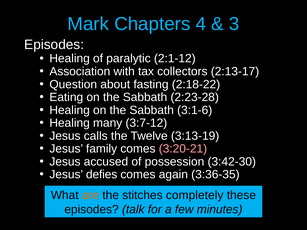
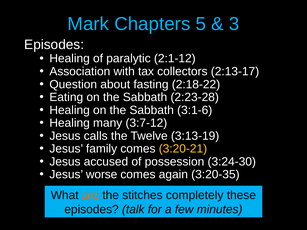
4: 4 -> 5 (201, 24)
3:20-21 colour: pink -> yellow (183, 149)
3:42-30: 3:42-30 -> 3:24-30 (232, 162)
defies: defies -> worse (102, 175)
3:36-35: 3:36-35 -> 3:20-35 (215, 175)
